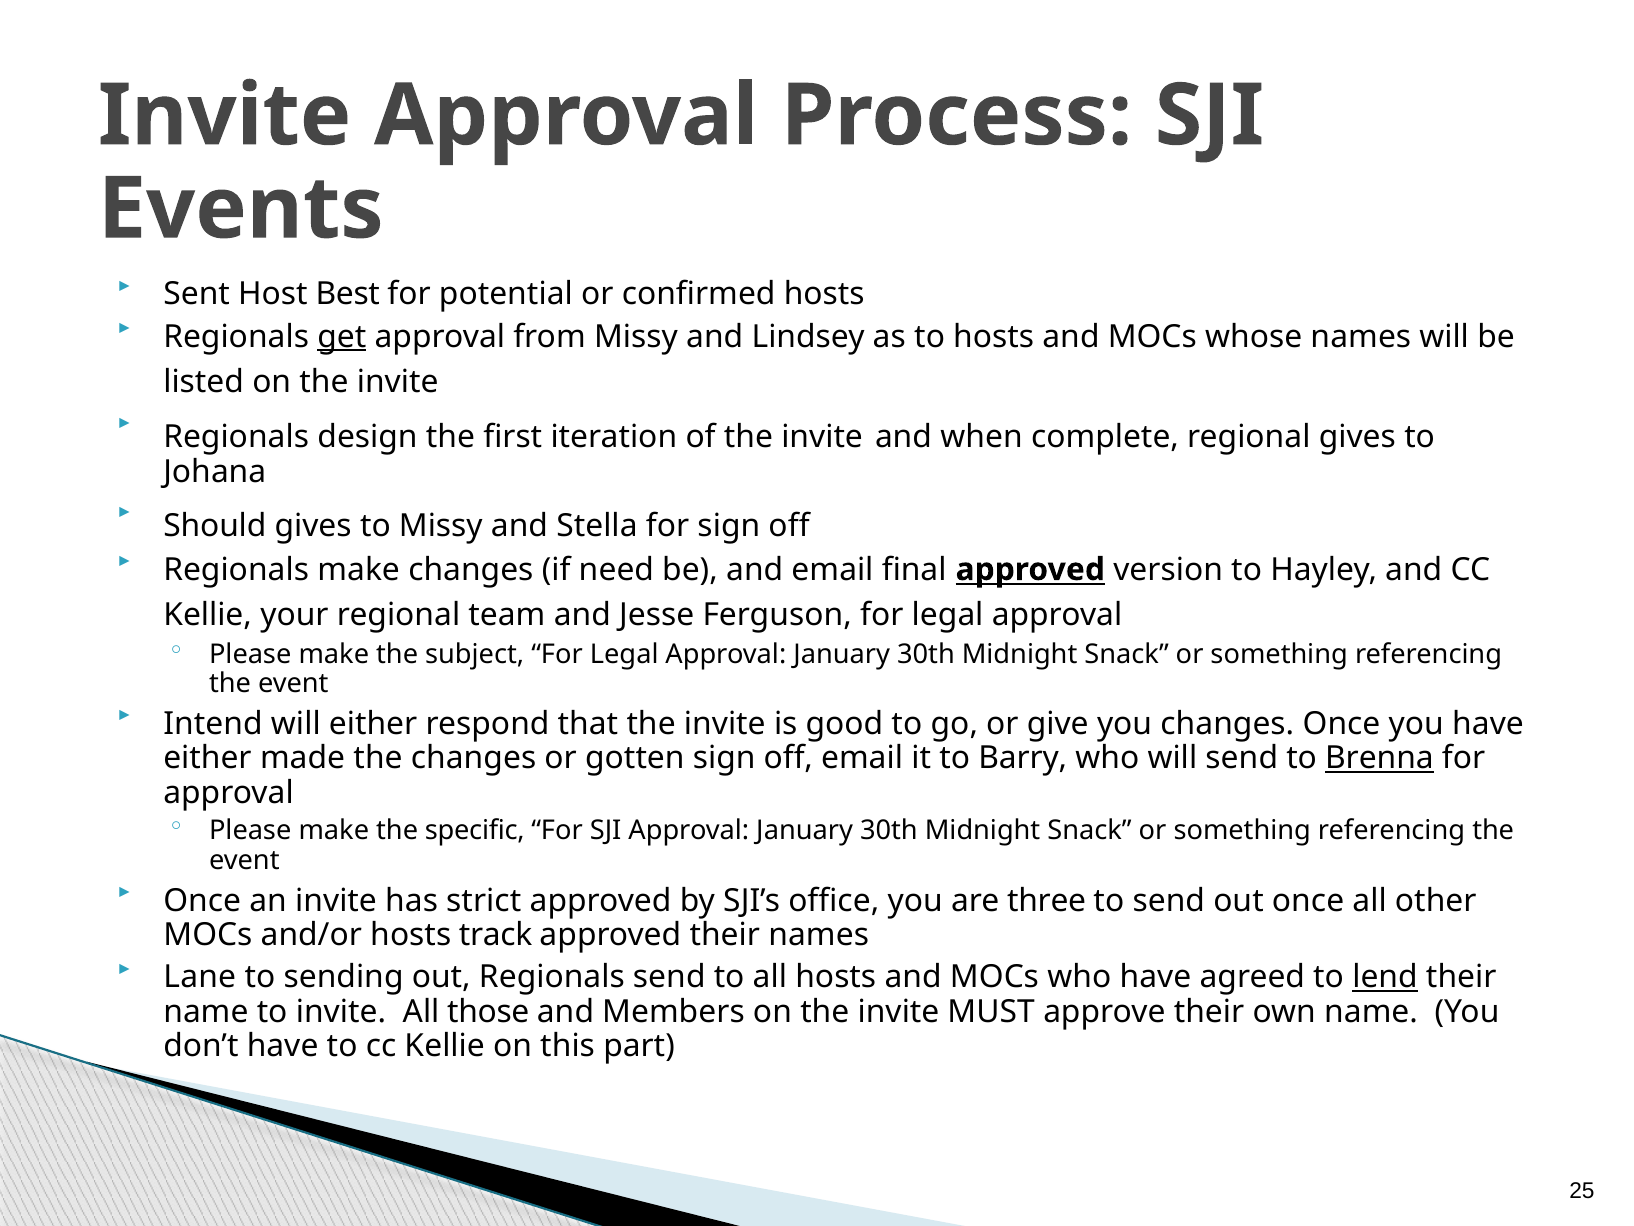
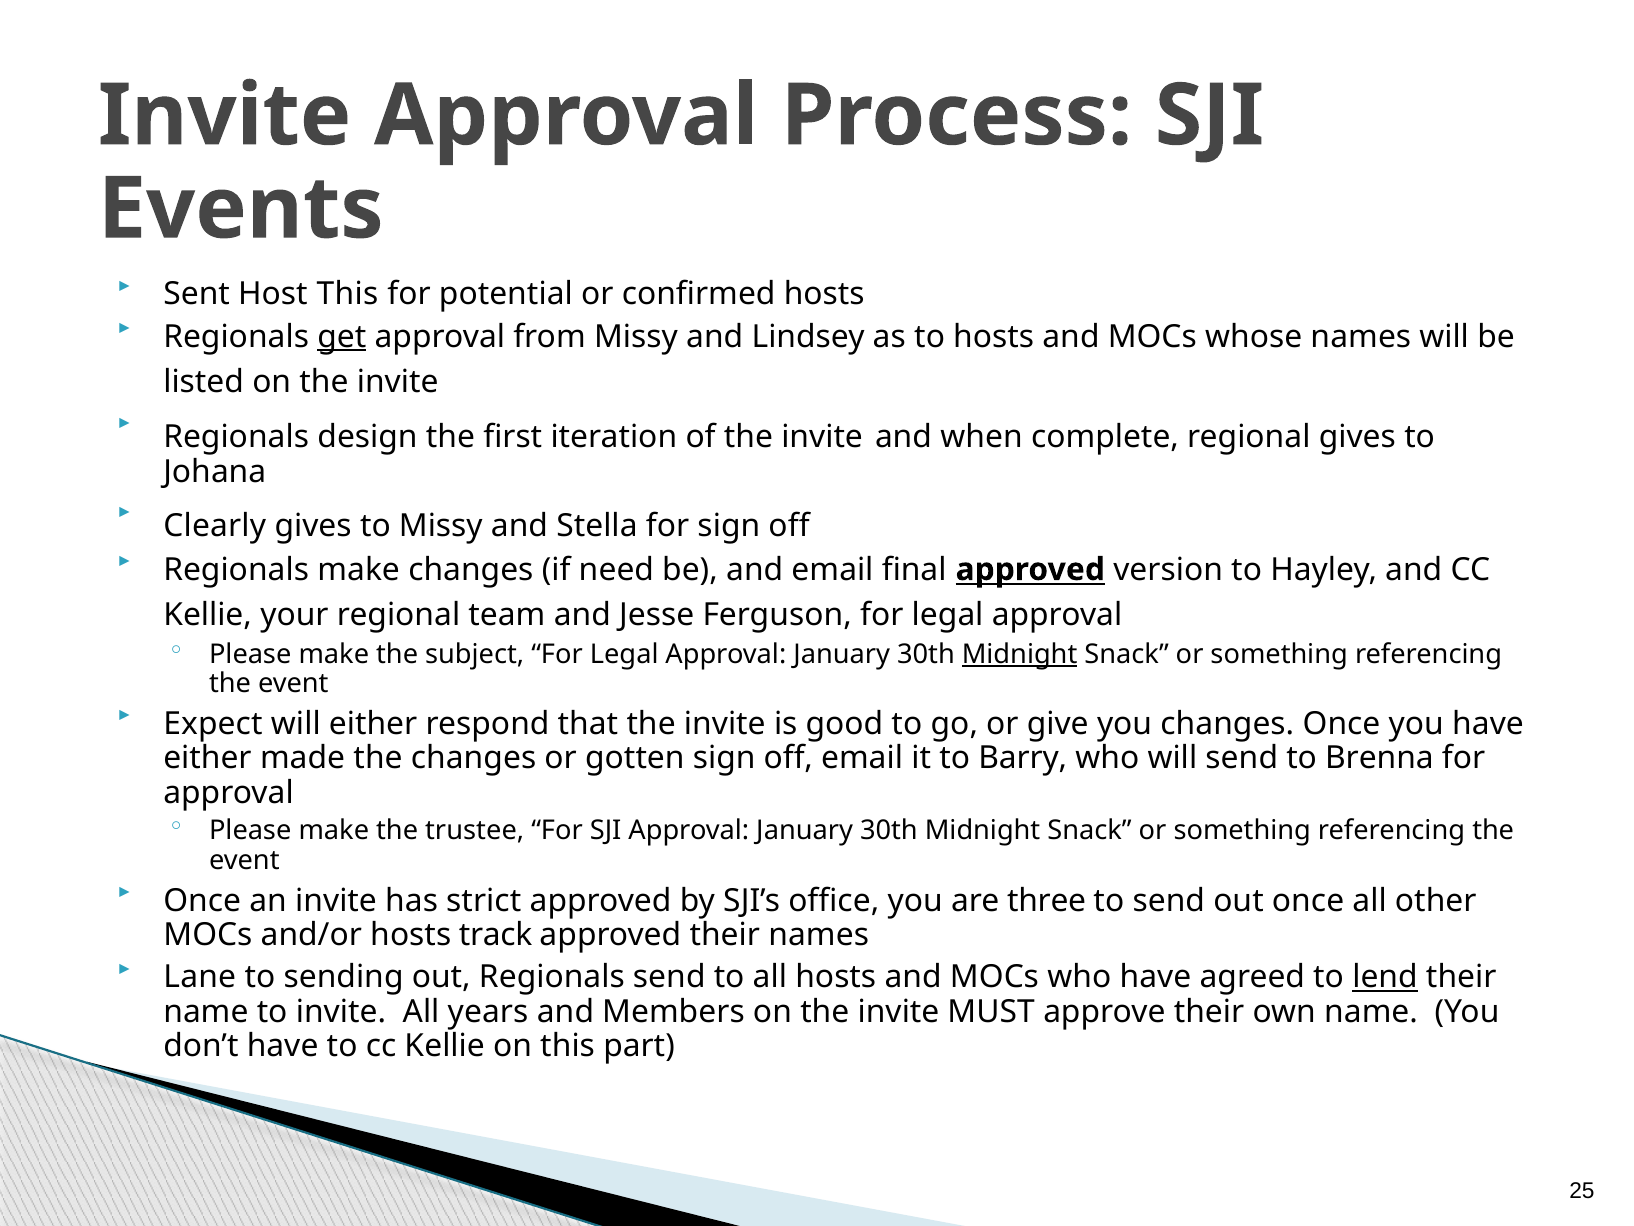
Host Best: Best -> This (347, 294)
Should: Should -> Clearly (215, 526)
Midnight underline: none -> present (1020, 654)
Intend: Intend -> Expect (213, 724)
Brenna underline: present -> none (1379, 758)
specific: specific -> trustee (475, 830)
those: those -> years (488, 1011)
